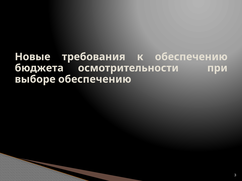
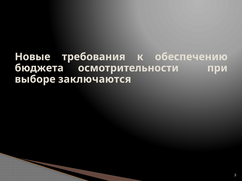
выборе обеспечению: обеспечению -> заключаются (95, 79)
